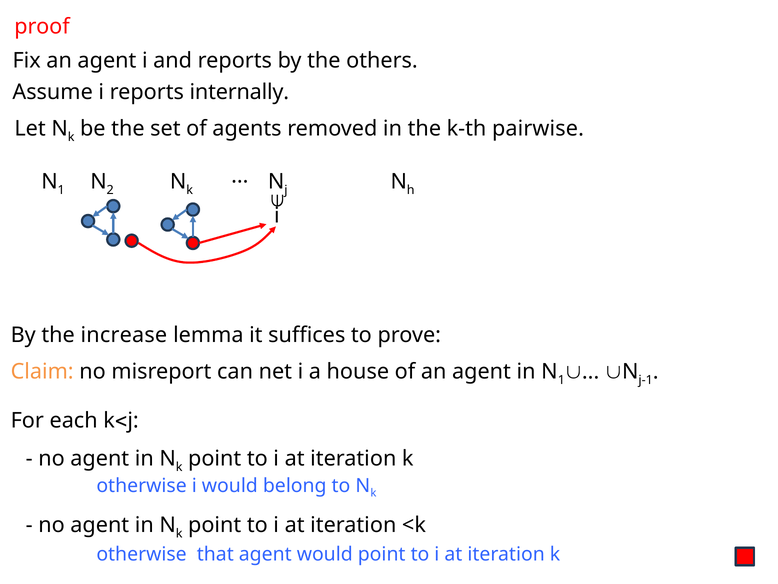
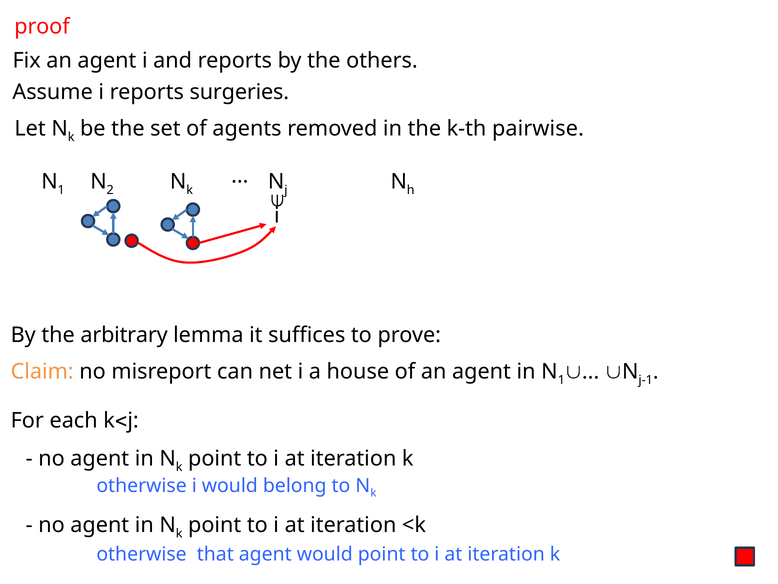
internally: internally -> surgeries (239, 92)
increase: increase -> arbitrary (124, 335)
